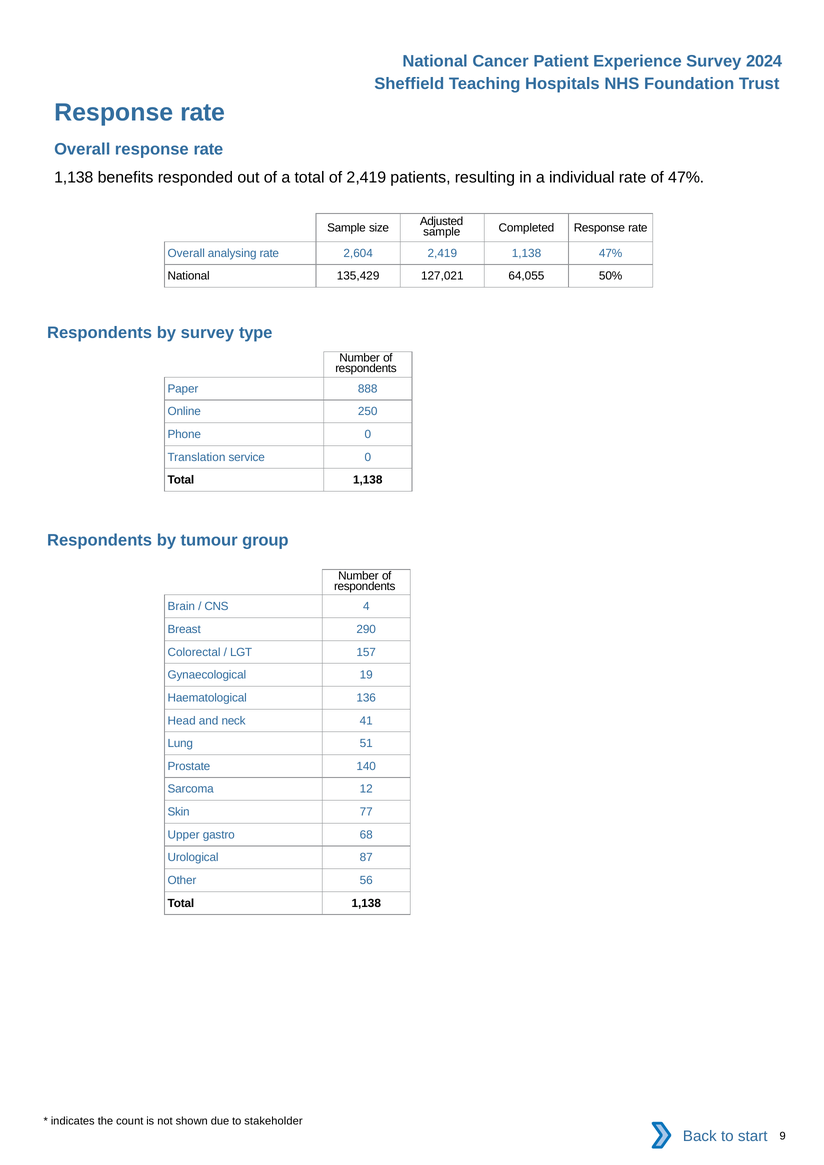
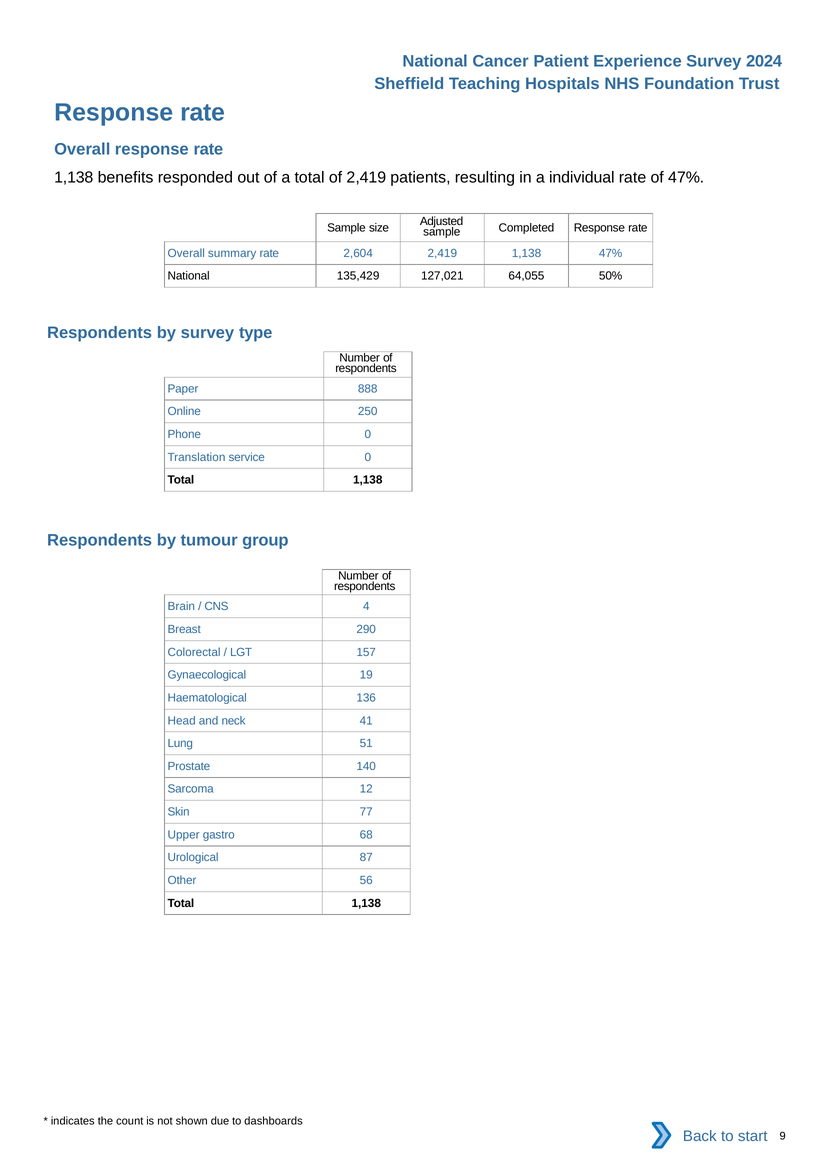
analysing: analysing -> summary (232, 253)
stakeholder: stakeholder -> dashboards (274, 1122)
